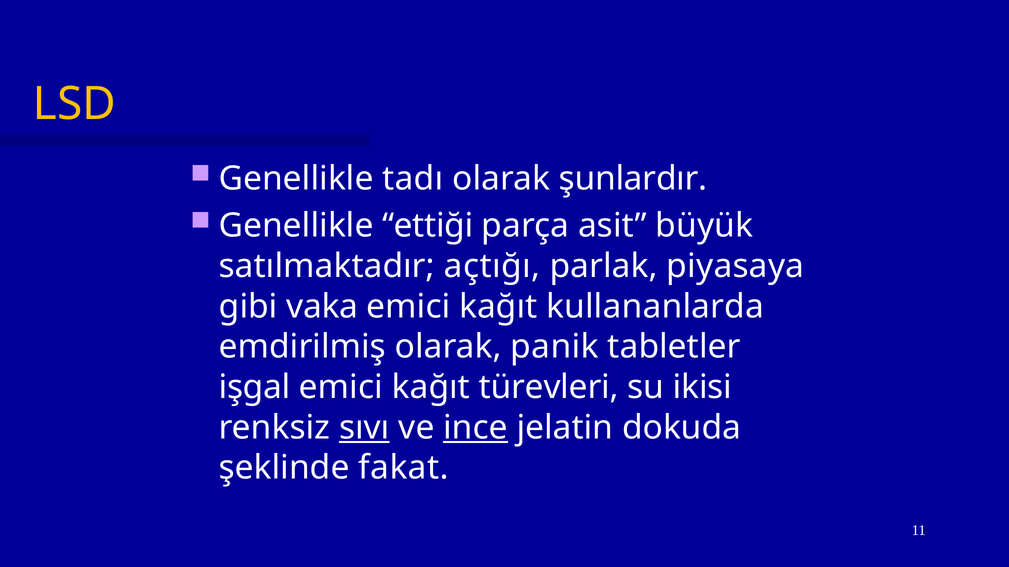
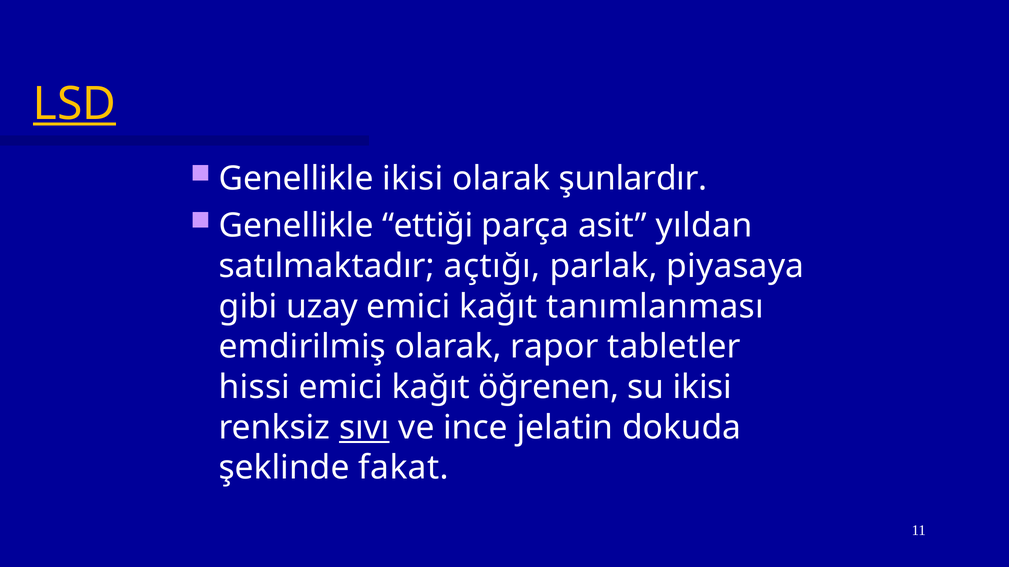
LSD underline: none -> present (74, 104)
Genellikle tadı: tadı -> ikisi (413, 179)
büyük: büyük -> yıldan (704, 226)
vaka: vaka -> uzay (322, 307)
kullananlarda: kullananlarda -> tanımlanması (655, 307)
panik: panik -> rapor (555, 347)
işgal: işgal -> hissi (254, 388)
türevleri: türevleri -> öğrenen (549, 388)
ince underline: present -> none (476, 428)
